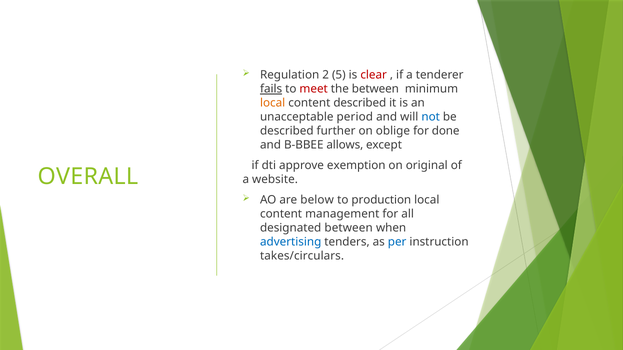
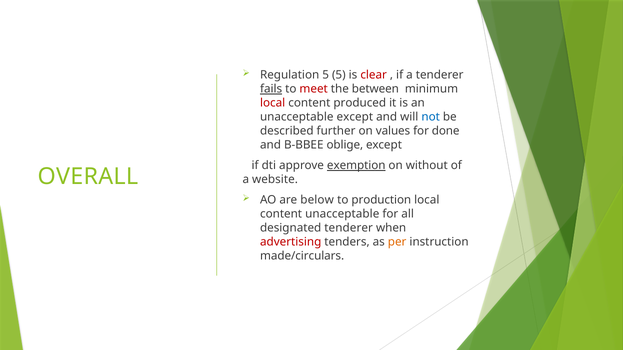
Regulation 2: 2 -> 5 (326, 75)
local colour: orange -> red (273, 103)
content described: described -> produced (360, 103)
unacceptable period: period -> except (355, 117)
oblige: oblige -> values (393, 131)
allows: allows -> oblige (345, 145)
exemption underline: none -> present (356, 166)
original: original -> without (427, 166)
content management: management -> unacceptable (342, 214)
designated between: between -> tenderer (349, 228)
advertising colour: blue -> red (291, 242)
per colour: blue -> orange (397, 242)
takes/circulars: takes/circulars -> made/circulars (302, 256)
